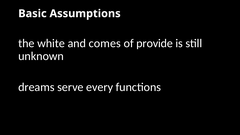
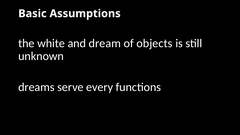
comes: comes -> dream (105, 43)
provide: provide -> objects (155, 43)
